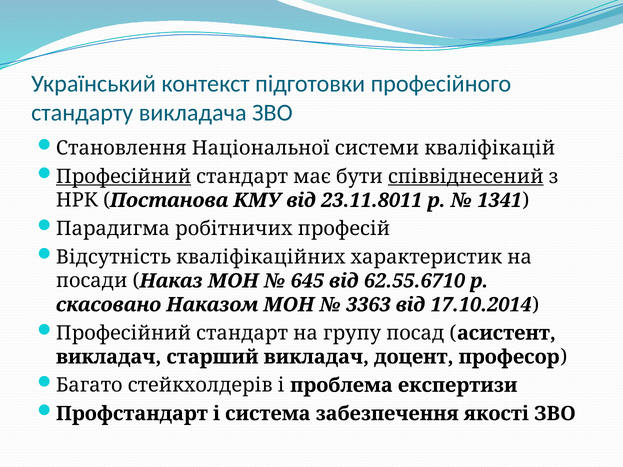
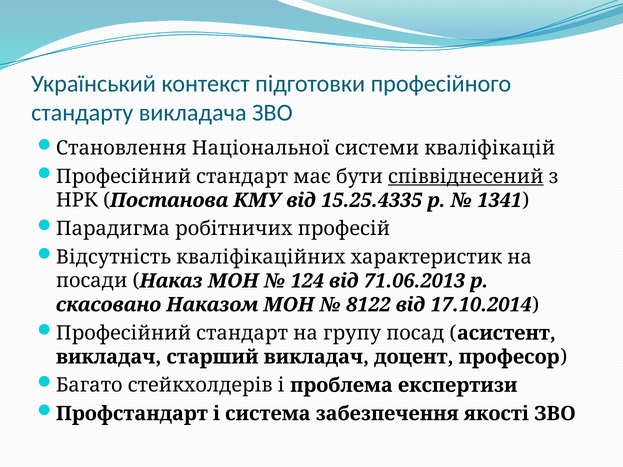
Професійний underline: present -> none (124, 177)
23.11.8011: 23.11.8011 -> 15.25.4335 (372, 200)
645: 645 -> 124 (307, 281)
62.55.6710: 62.55.6710 -> 71.06.2013 (414, 281)
3363: 3363 -> 8122 (368, 305)
